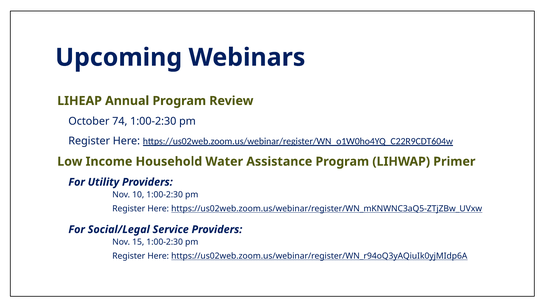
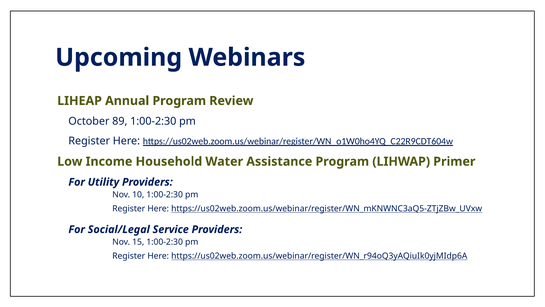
74: 74 -> 89 (120, 121)
